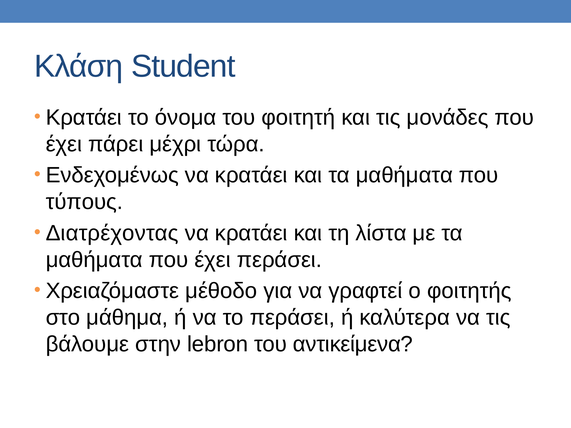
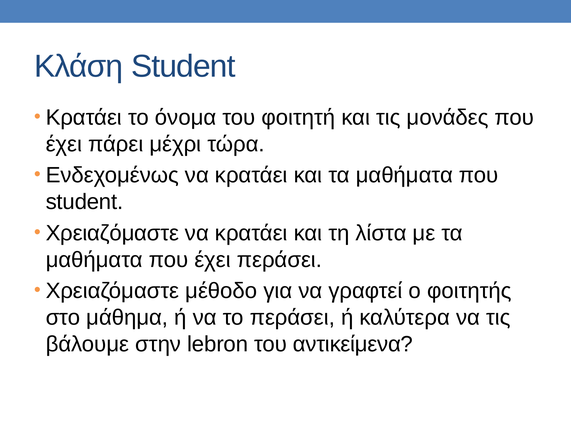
τύπους: τύπους -> student (84, 202)
Διατρέχοντας: Διατρέχοντας -> Χρειαζόμαστε (112, 233)
